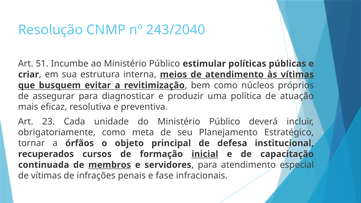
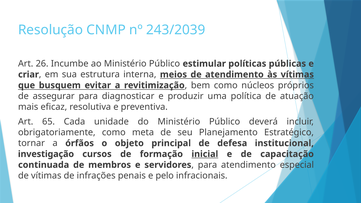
243/2040: 243/2040 -> 243/2039 (176, 30)
51: 51 -> 26 (42, 64)
23: 23 -> 65 (49, 122)
recuperados: recuperados -> investigação (46, 154)
membros underline: present -> none (110, 165)
fase: fase -> pelo (165, 176)
